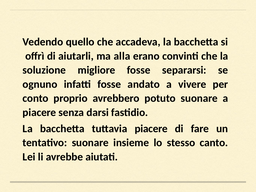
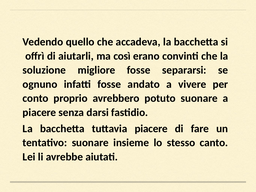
alla: alla -> così (122, 56)
